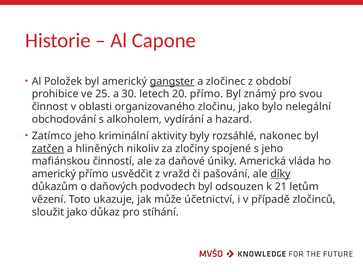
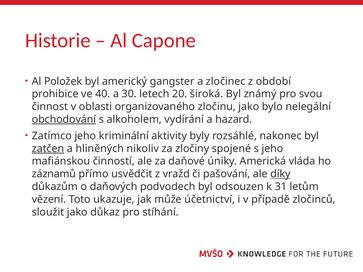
gangster underline: present -> none (172, 81)
25: 25 -> 40 (103, 94)
20 přímo: přímo -> široká (207, 94)
obchodování underline: none -> present (64, 119)
americký: americký -> záznamů (54, 174)
21: 21 -> 31 (281, 187)
